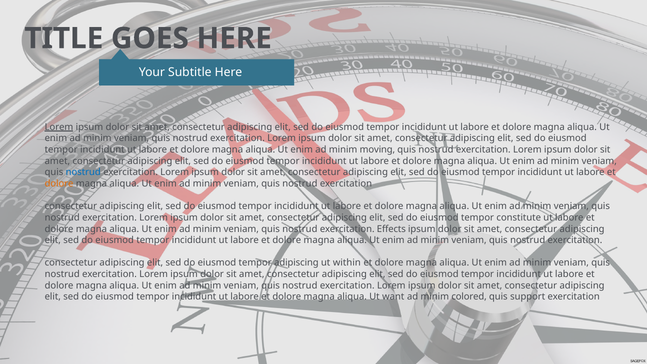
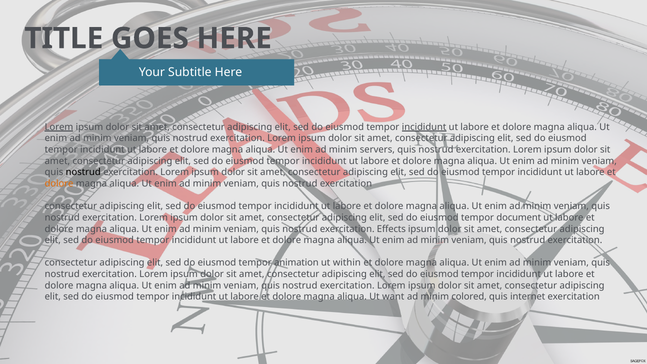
incididunt underline: none -> present (424, 127)
moving: moving -> servers (377, 150)
nostrud colour: blue -> black (83, 172)
constitute: constitute -> document (519, 218)
tempor adipiscing: adipiscing -> animation (296, 263)
support: support -> internet (528, 297)
